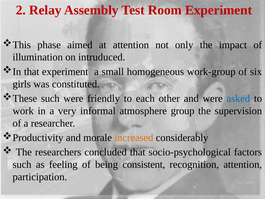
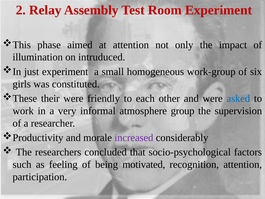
that: that -> just (32, 72)
such: such -> their (50, 98)
increased colour: orange -> purple (134, 138)
consistent: consistent -> motivated (144, 164)
